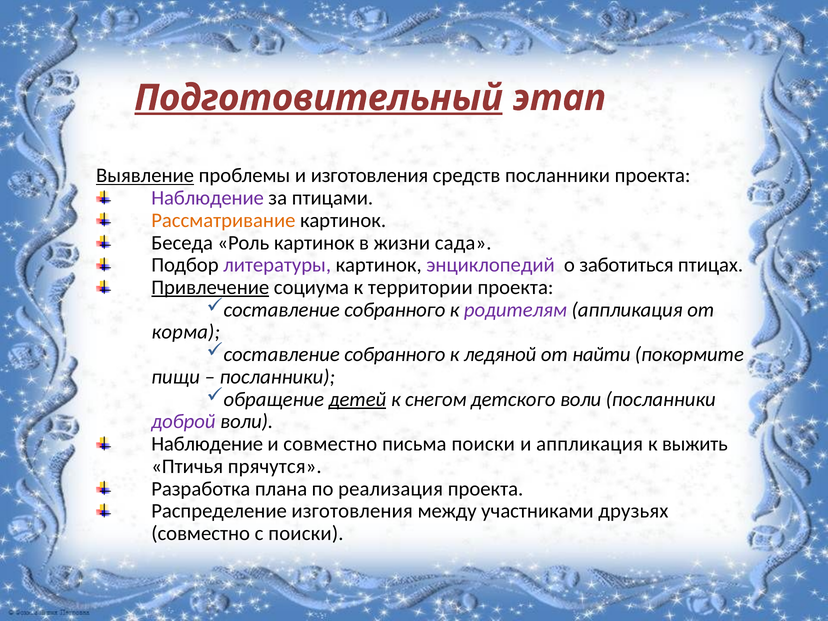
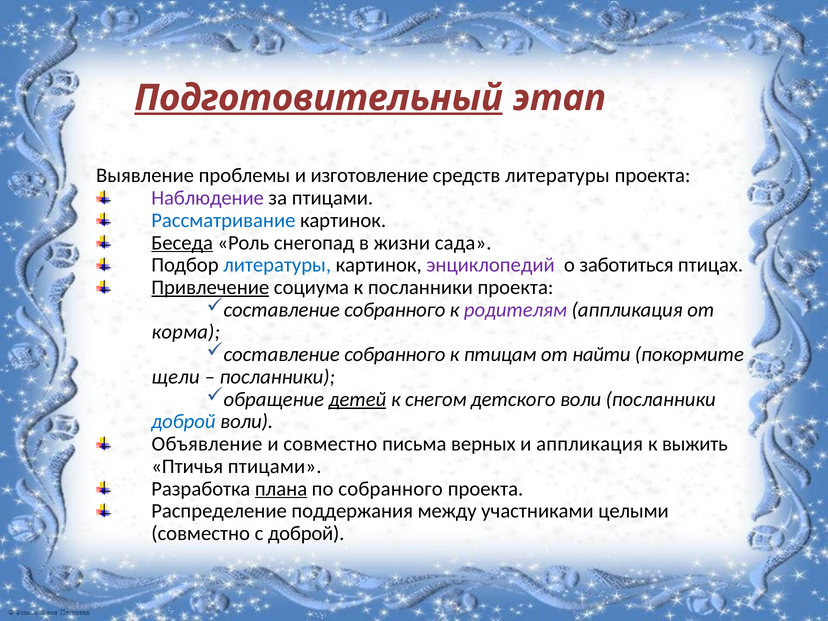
Выявление underline: present -> none (145, 176)
и изготовления: изготовления -> изготовление (370, 176)
средств посланники: посланники -> литературы (557, 176)
Рассматривание colour: orange -> blue (223, 220)
Беседа underline: none -> present (182, 243)
Роль картинок: картинок -> снегопад (314, 243)
литературы colour: purple -> blue (277, 265)
к территории: территории -> посланники (420, 287)
ледяной: ледяной -> птицам (500, 355)
пищи: пищи -> щели (176, 377)
доброй colour: purple -> blue (183, 422)
Наблюдение: Наблюдение -> Объявление (207, 444)
письма поиски: поиски -> верных (483, 444)
Птичья прячутся: прячутся -> птицами (275, 466)
плана underline: none -> present (281, 489)
по реализация: реализация -> собранного (391, 489)
Распределение изготовления: изготовления -> поддержания (352, 511)
друзьях: друзьях -> целыми (634, 511)
с поиски: поиски -> доброй (306, 533)
